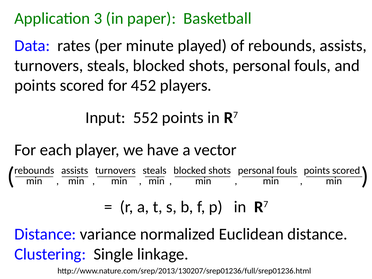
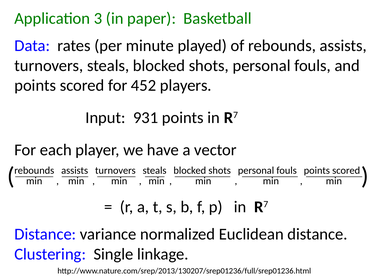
552: 552 -> 931 (146, 118)
